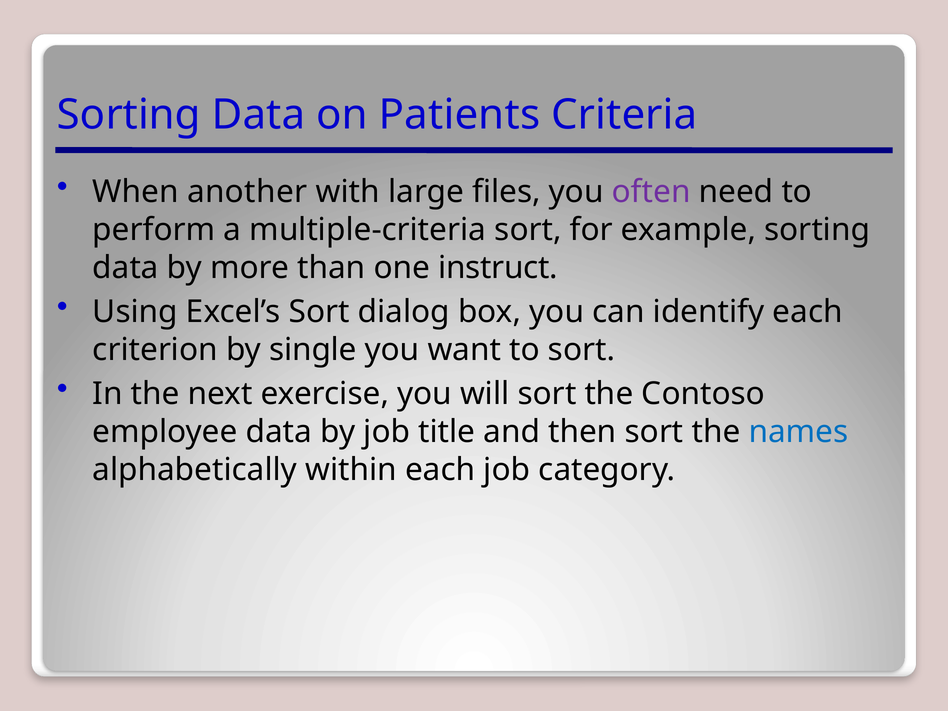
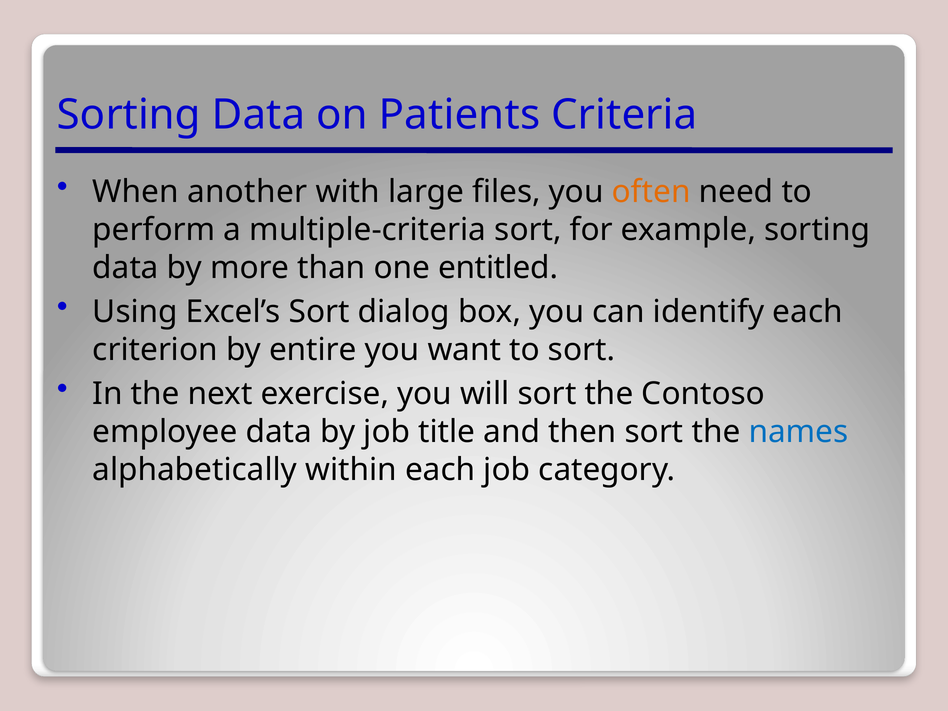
often colour: purple -> orange (651, 192)
instruct: instruct -> entitled (498, 268)
single: single -> entire (313, 350)
